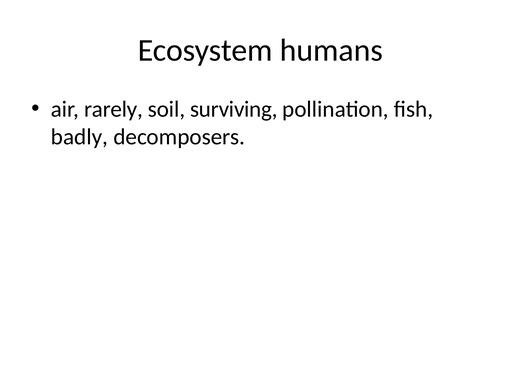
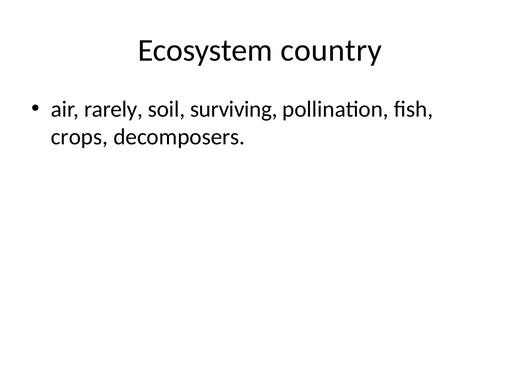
humans: humans -> country (331, 50)
badly: badly -> crops (79, 137)
